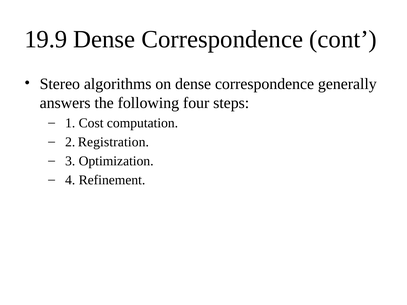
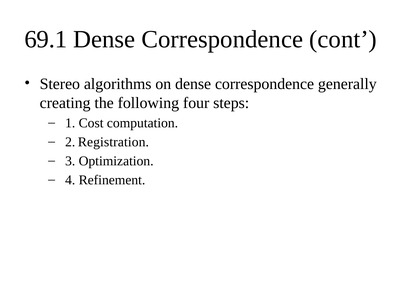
19.9: 19.9 -> 69.1 (46, 39)
answers: answers -> creating (65, 103)
